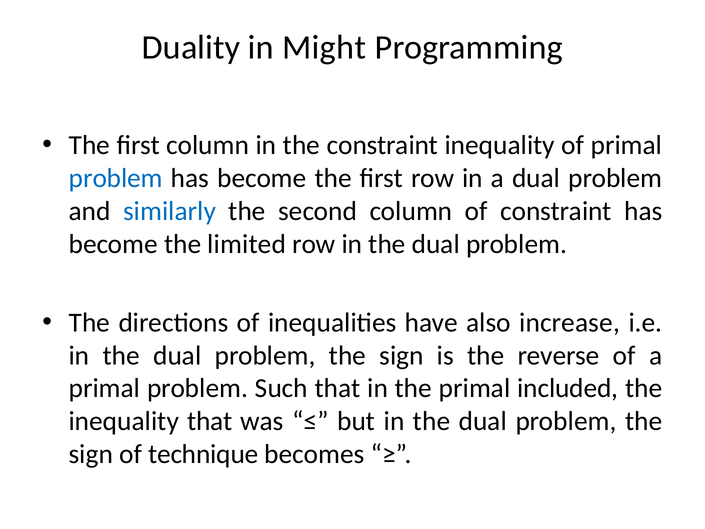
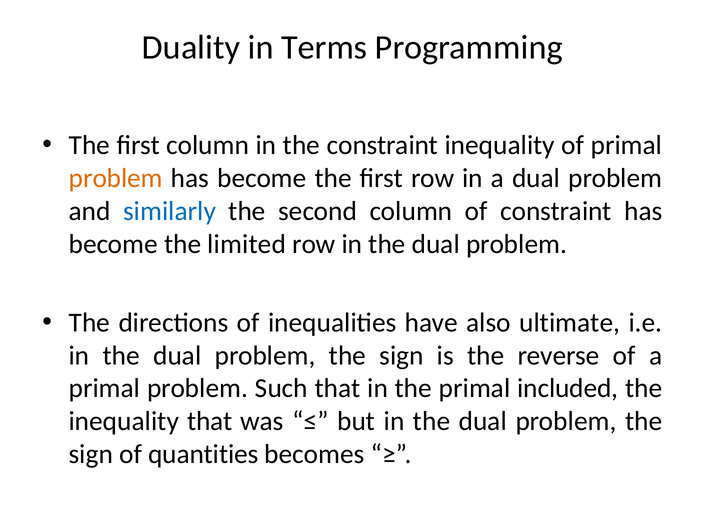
Might: Might -> Terms (324, 48)
problem colour: blue -> orange (116, 178)
increase: increase -> ultimate (570, 322)
technique: technique -> quantities (203, 454)
